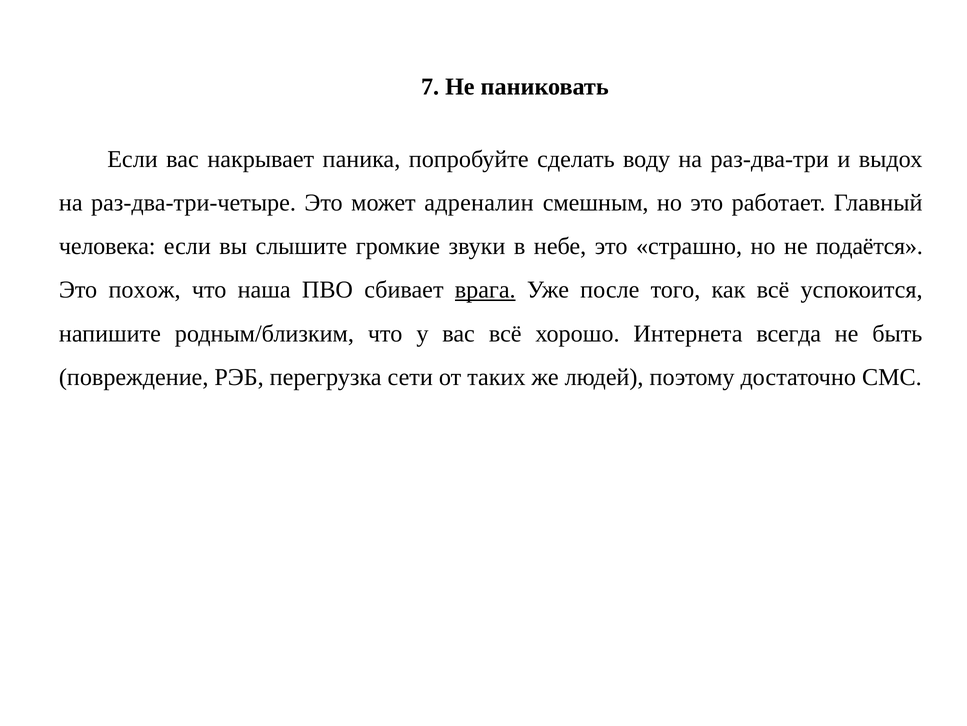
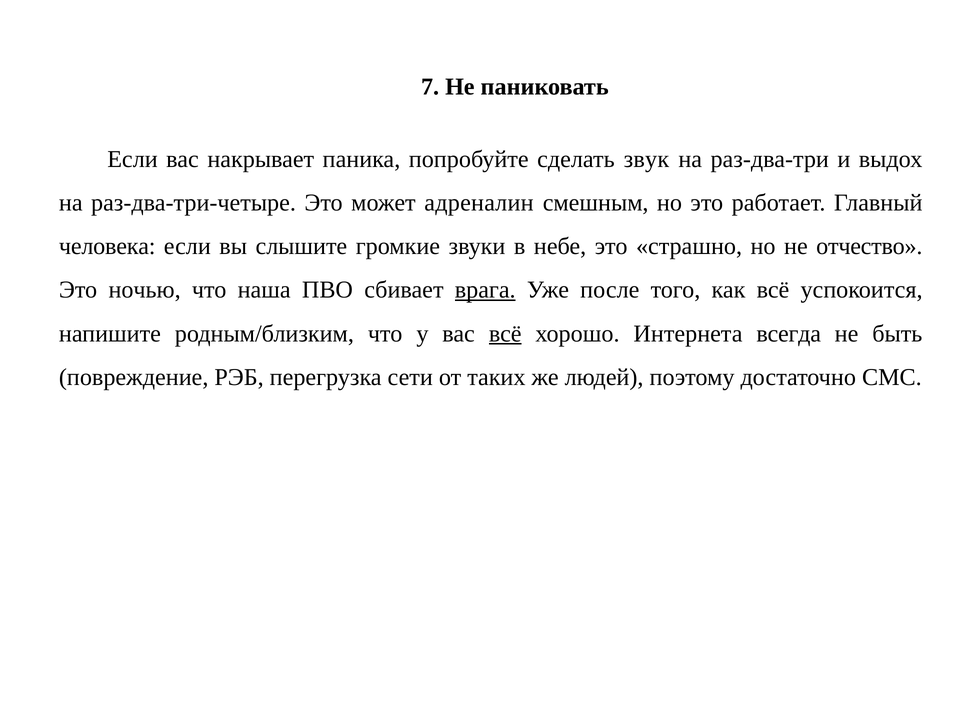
воду: воду -> звук (646, 159)
подаётся: подаётся -> отчество (869, 246)
похож: похож -> ночью (145, 290)
всё underline: none -> present (505, 333)
